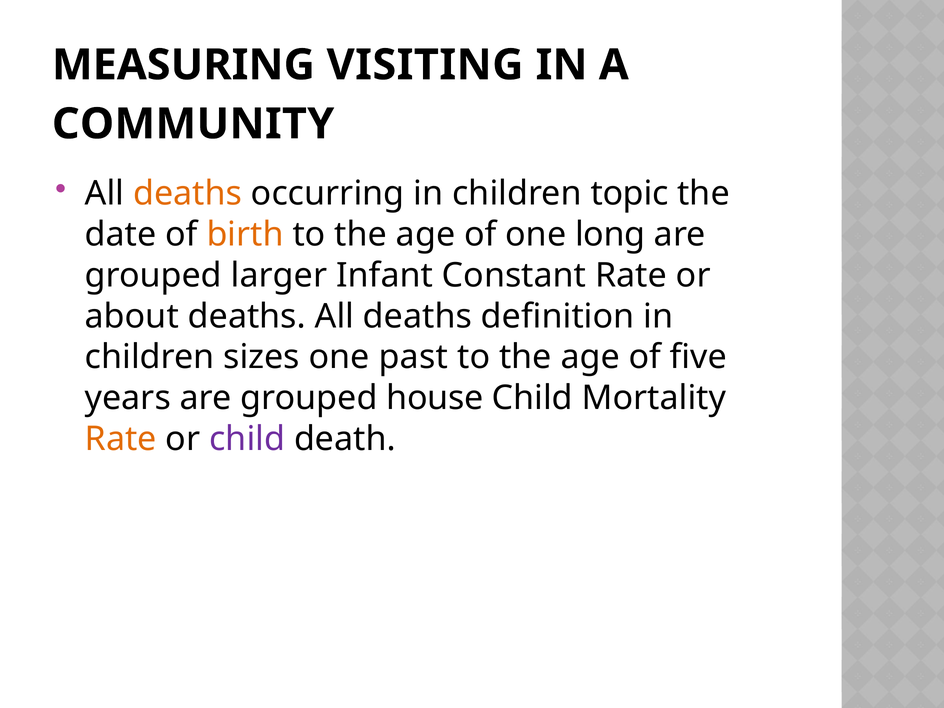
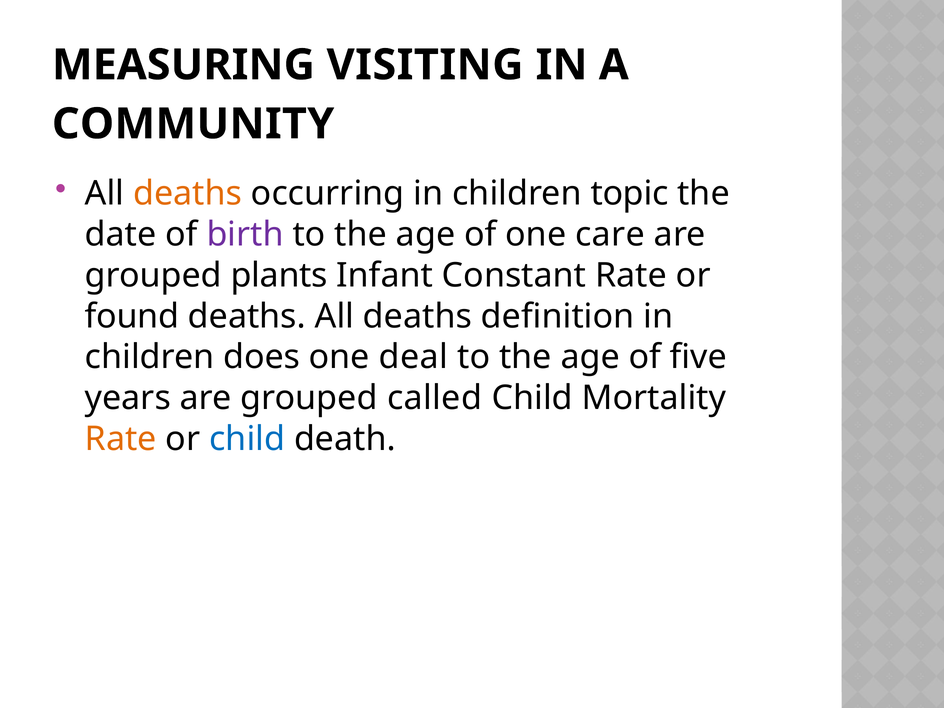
birth colour: orange -> purple (245, 235)
long: long -> care (610, 235)
larger: larger -> plants (279, 275)
about: about -> found (132, 316)
sizes: sizes -> does (262, 357)
past: past -> deal (413, 357)
house: house -> called (435, 398)
child colour: purple -> blue (247, 439)
